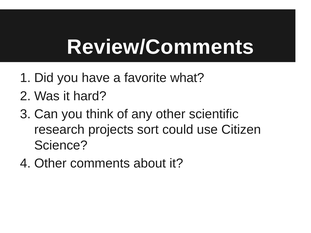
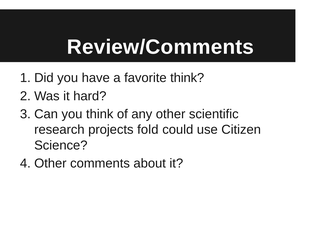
favorite what: what -> think (187, 78)
sort: sort -> fold (148, 130)
